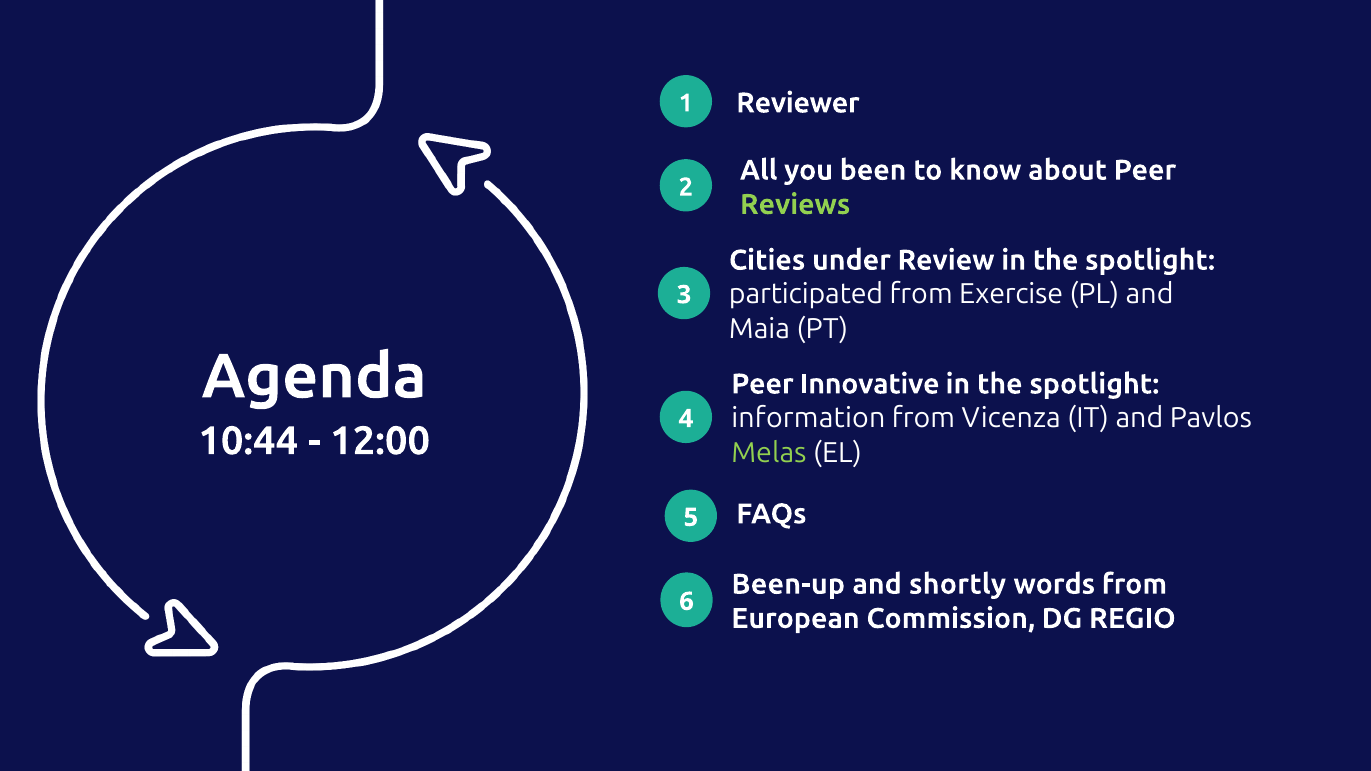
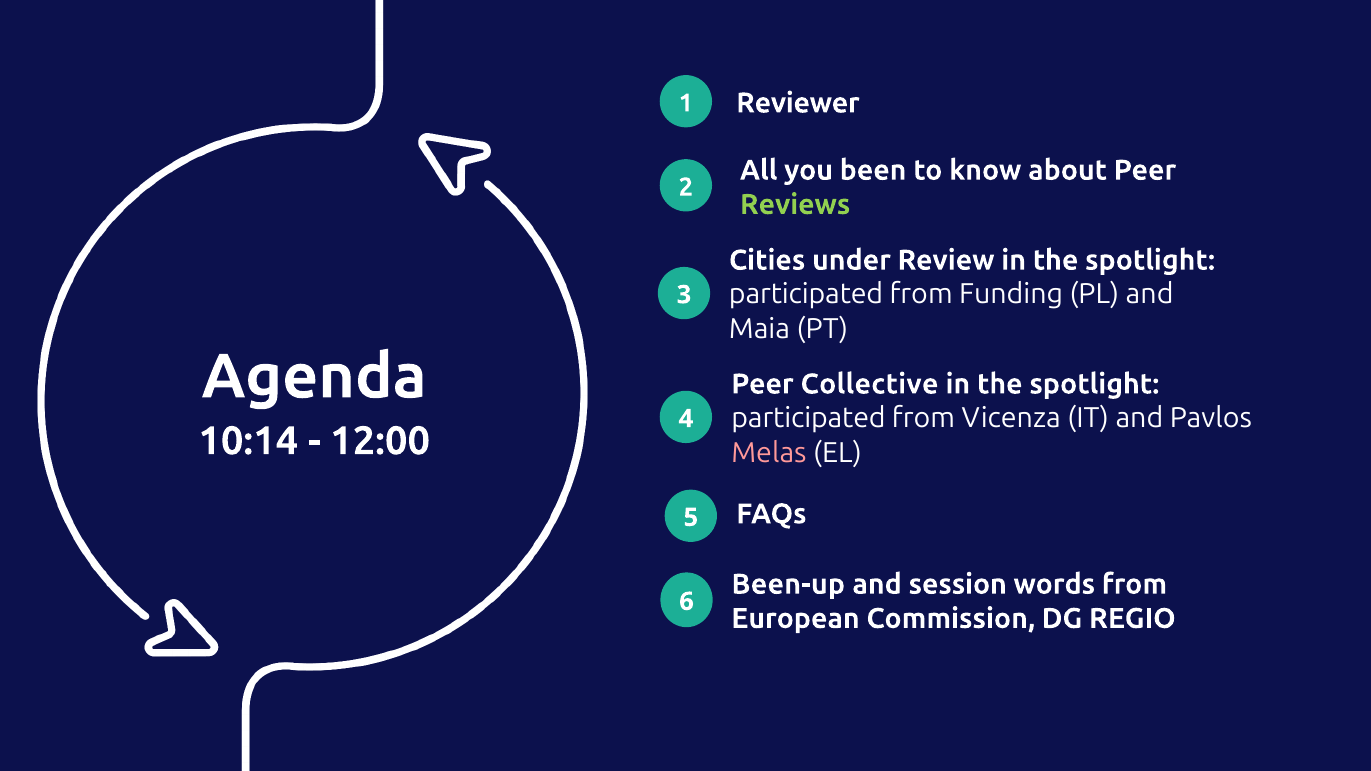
Exercise: Exercise -> Funding (1011, 295)
Innovative: Innovative -> Collective (870, 384)
information: information -> participated (809, 418)
10:44: 10:44 -> 10:14 (248, 441)
Melas colour: light green -> pink (769, 453)
shortly: shortly -> session (958, 584)
